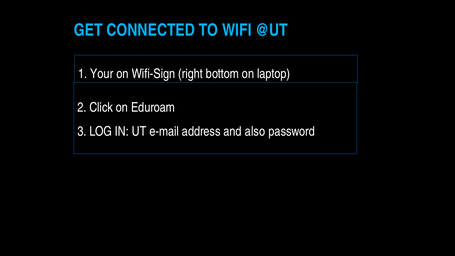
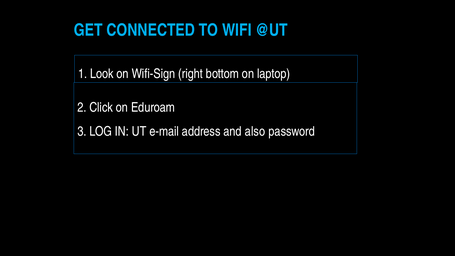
Your: Your -> Look (102, 74)
